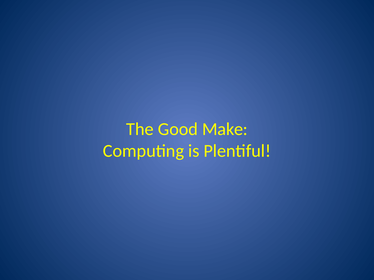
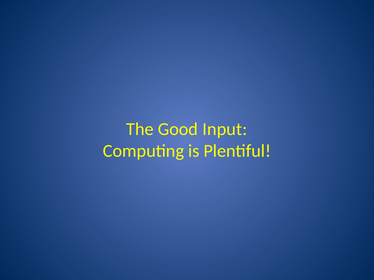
Make: Make -> Input (225, 129)
